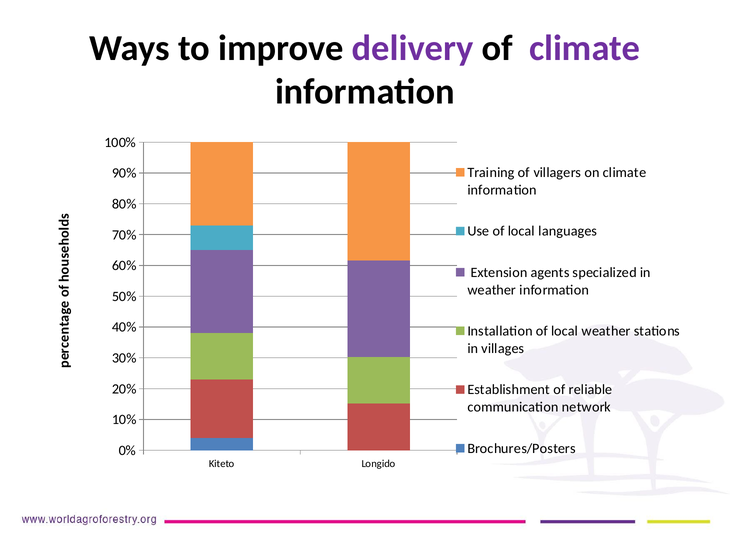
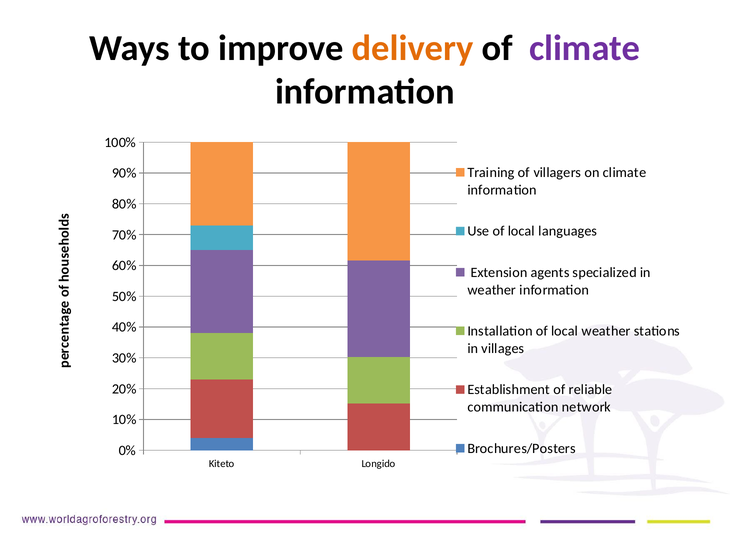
delivery colour: purple -> orange (413, 48)
